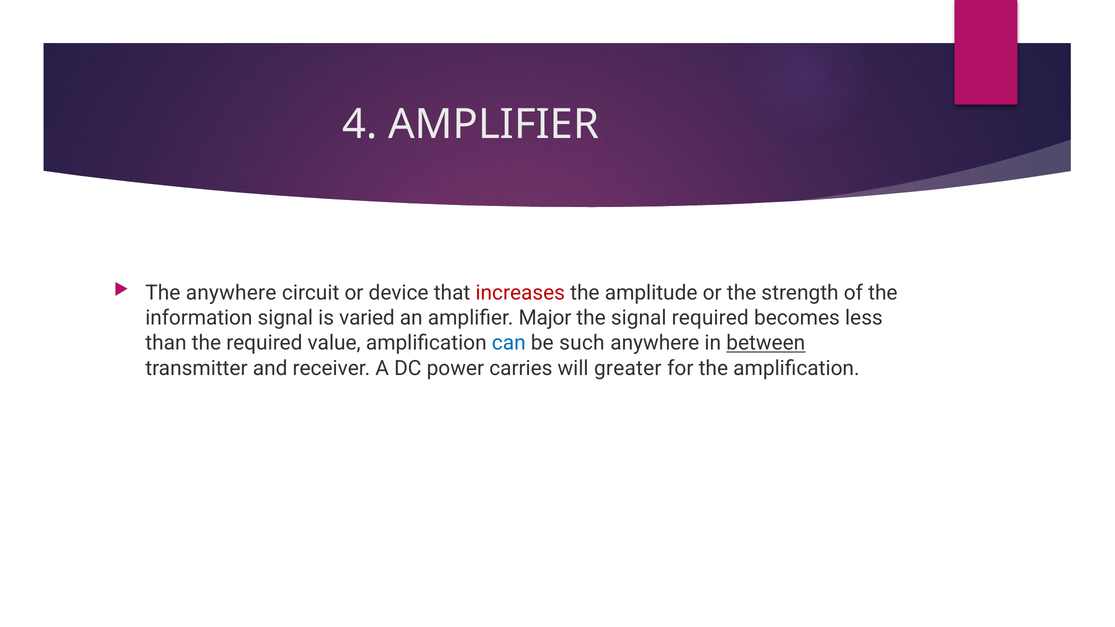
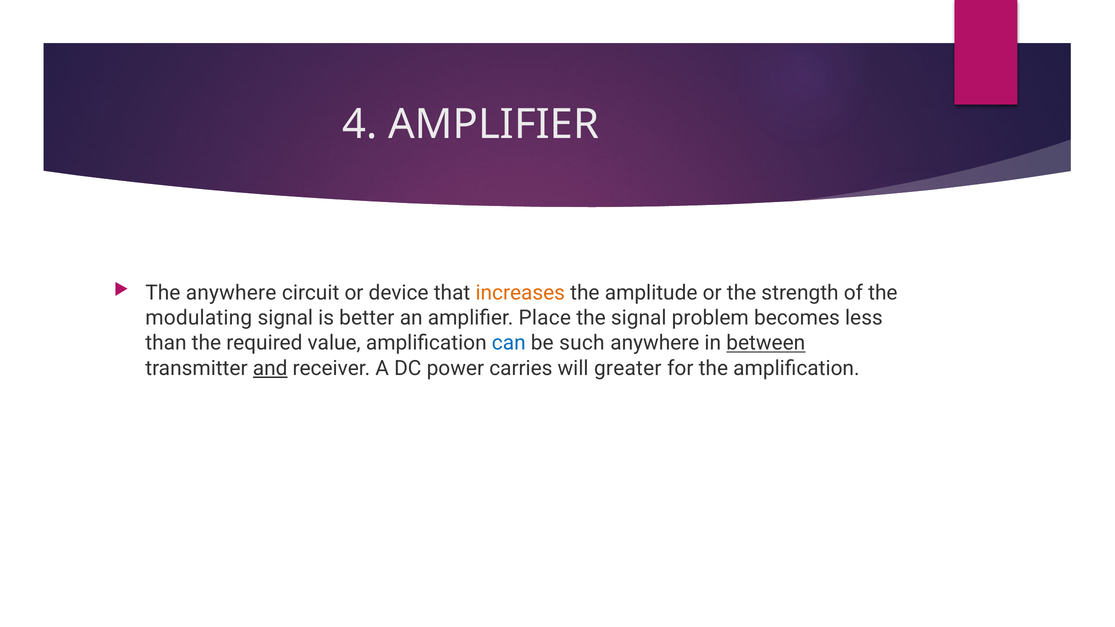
increases colour: red -> orange (520, 293)
information: information -> modulating (199, 318)
varied: varied -> better (367, 318)
Major: Major -> Place (545, 318)
signal required: required -> problem (710, 318)
and underline: none -> present (270, 368)
